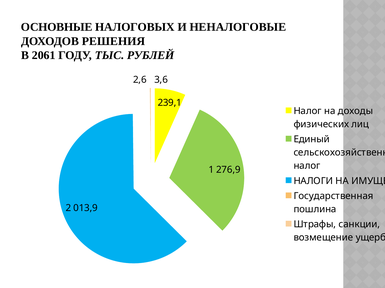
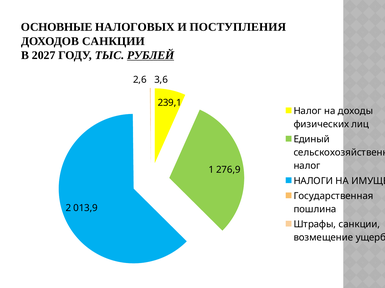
НЕНАЛОГОВЫЕ: НЕНАЛОГОВЫЕ -> ПОСТУПЛЕНИЯ (238, 27)
ДОХОДОВ РЕШЕНИЯ: РЕШЕНИЯ -> САНКЦИИ (113, 41)
2061: 2061 -> 2027 (44, 55)
РУБЛЕЙ underline: none -> present (151, 55)
